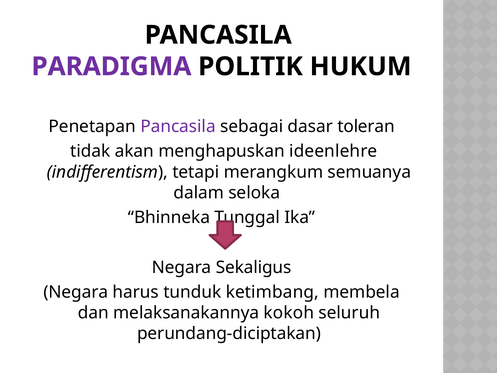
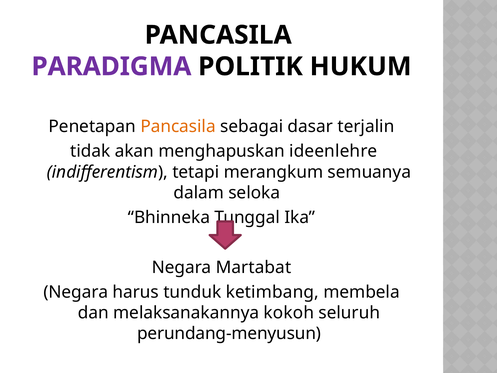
Pancasila colour: purple -> orange (178, 126)
toleran: toleran -> terjalin (366, 126)
Sekaligus: Sekaligus -> Martabat (254, 267)
perundang-diciptakan: perundang-diciptakan -> perundang-menyusun (229, 333)
